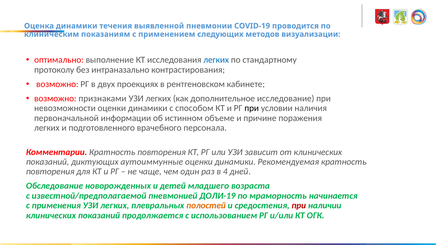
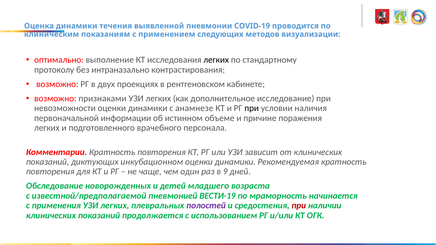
легких colour: blue -> black (216, 60)
способом: способом -> анамнезе (194, 108)
аутоиммунные: аутоиммунные -> инкубационном (152, 162)
4: 4 -> 9 (225, 172)
ДОЛИ-19: ДОЛИ-19 -> ВЕСТИ-19 (218, 196)
полостей colour: orange -> purple (206, 206)
